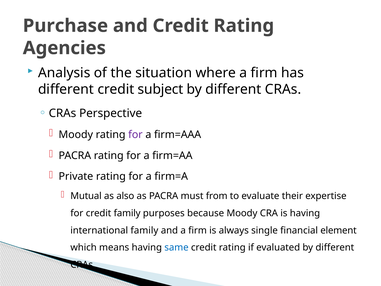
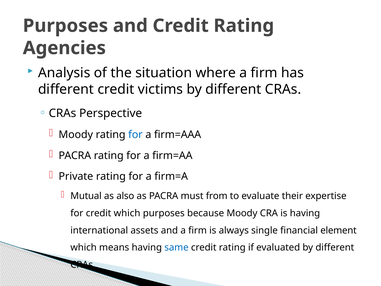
Purchase: Purchase -> Purposes (65, 26)
subject: subject -> victims (160, 89)
for colour: purple -> blue (135, 135)
credit family: family -> which (127, 213)
international family: family -> assets (144, 230)
